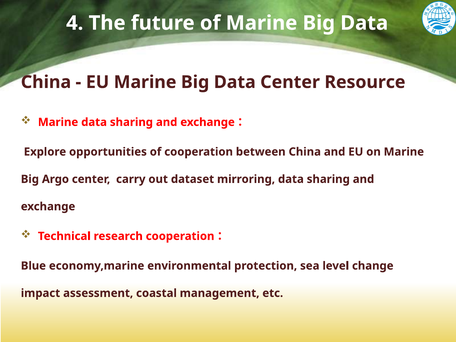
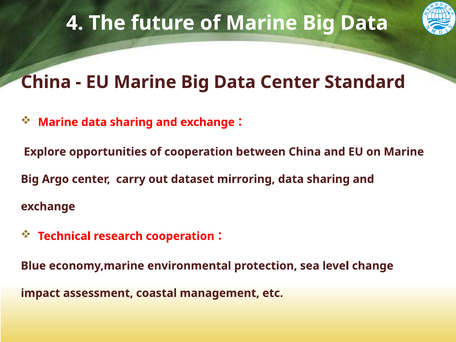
Resource: Resource -> Standard (365, 82)
